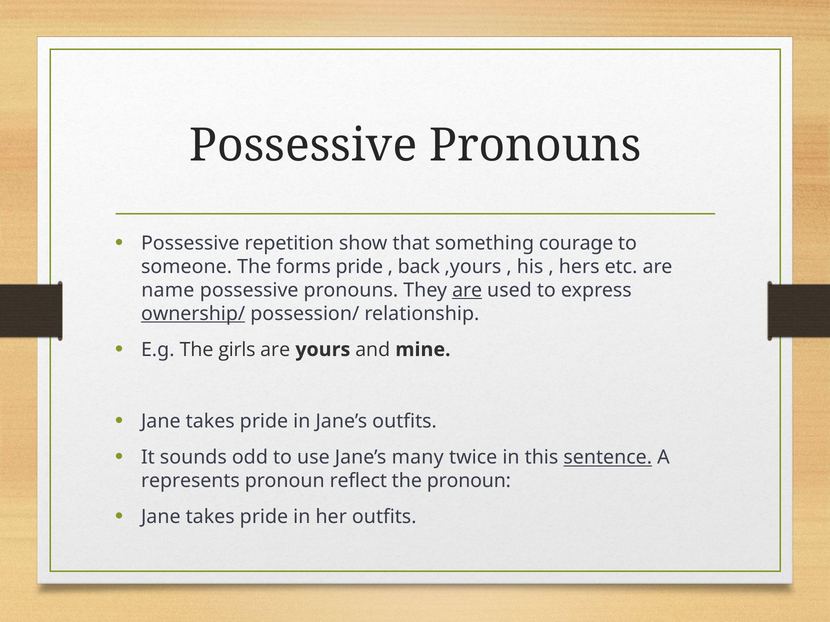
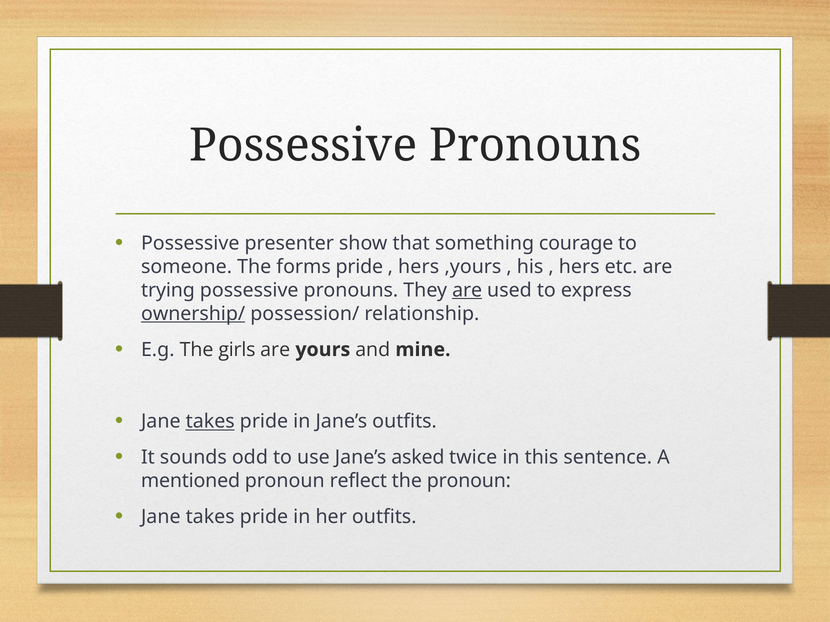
repetition: repetition -> presenter (289, 243)
back: back -> hers (419, 267)
name: name -> trying (168, 290)
takes underline: none -> present (210, 422)
many: many -> asked (418, 458)
sentence underline: present -> none (608, 458)
represents: represents -> mentioned (190, 481)
